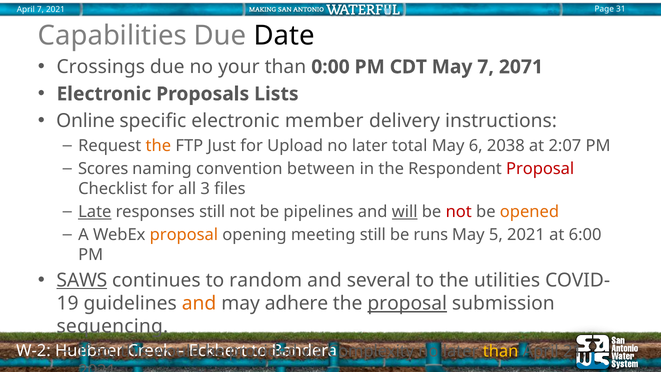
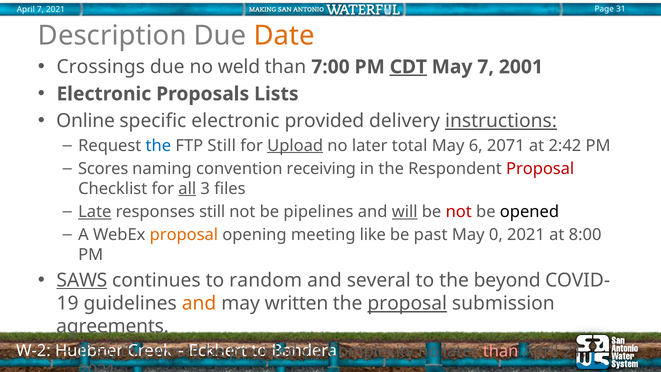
Capabilities: Capabilities -> Description (112, 36)
Date colour: black -> orange (284, 36)
your: your -> weld (239, 67)
0:00: 0:00 -> 7:00 (330, 67)
CDT underline: none -> present (408, 67)
2071: 2071 -> 2001 (521, 67)
electronic member: member -> provided (324, 121)
instructions underline: none -> present (501, 121)
the colour: orange -> blue (158, 145)
FTP Just: Just -> Still (222, 145)
Upload underline: none -> present (295, 145)
2038: 2038 -> 2071 (506, 145)
2:07: 2:07 -> 2:42 (565, 145)
between: between -> receiving (321, 169)
all underline: none -> present (187, 188)
opened colour: orange -> black (529, 212)
meeting still: still -> like (373, 235)
runs: runs -> past (431, 235)
5: 5 -> 0 (496, 235)
6:00: 6:00 -> 8:00 (585, 235)
utilities: utilities -> beyond (507, 280)
adhere: adhere -> written (296, 303)
sequencing: sequencing -> agreements (113, 326)
than colour: yellow -> pink (501, 351)
